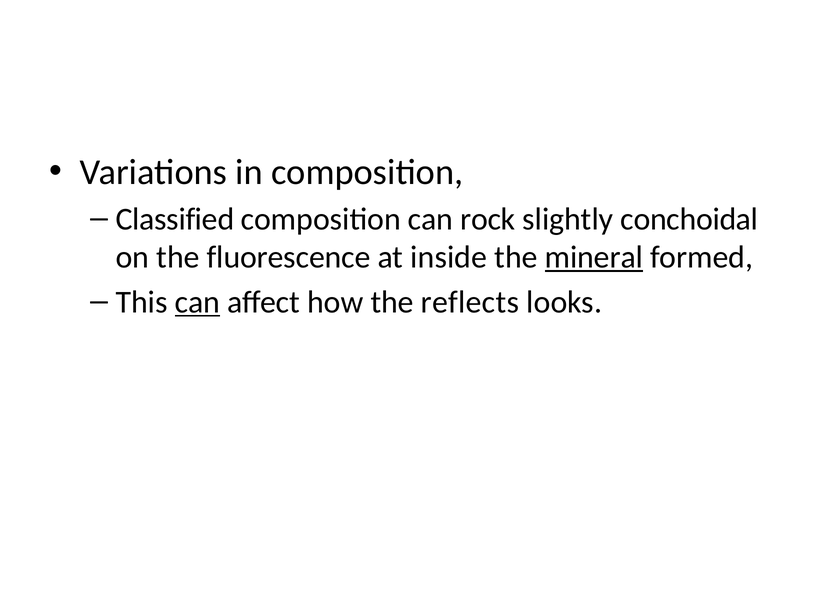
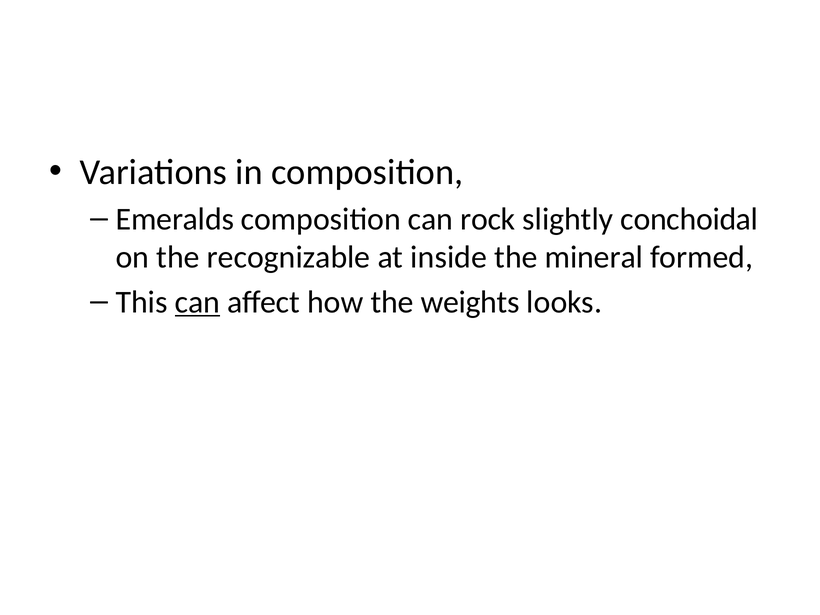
Classified: Classified -> Emeralds (175, 219)
fluorescence: fluorescence -> recognizable (289, 257)
mineral underline: present -> none (594, 257)
reflects: reflects -> weights (470, 302)
